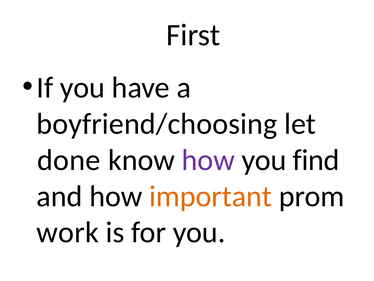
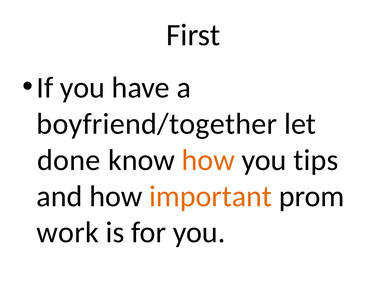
boyfriend/choosing: boyfriend/choosing -> boyfriend/together (157, 124)
how colour: purple -> orange (208, 160)
find: find -> tips (316, 160)
